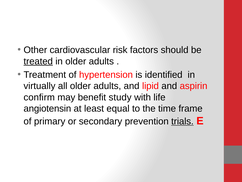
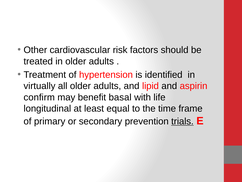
treated underline: present -> none (38, 61)
study: study -> basal (120, 97)
angiotensin: angiotensin -> longitudinal (47, 108)
